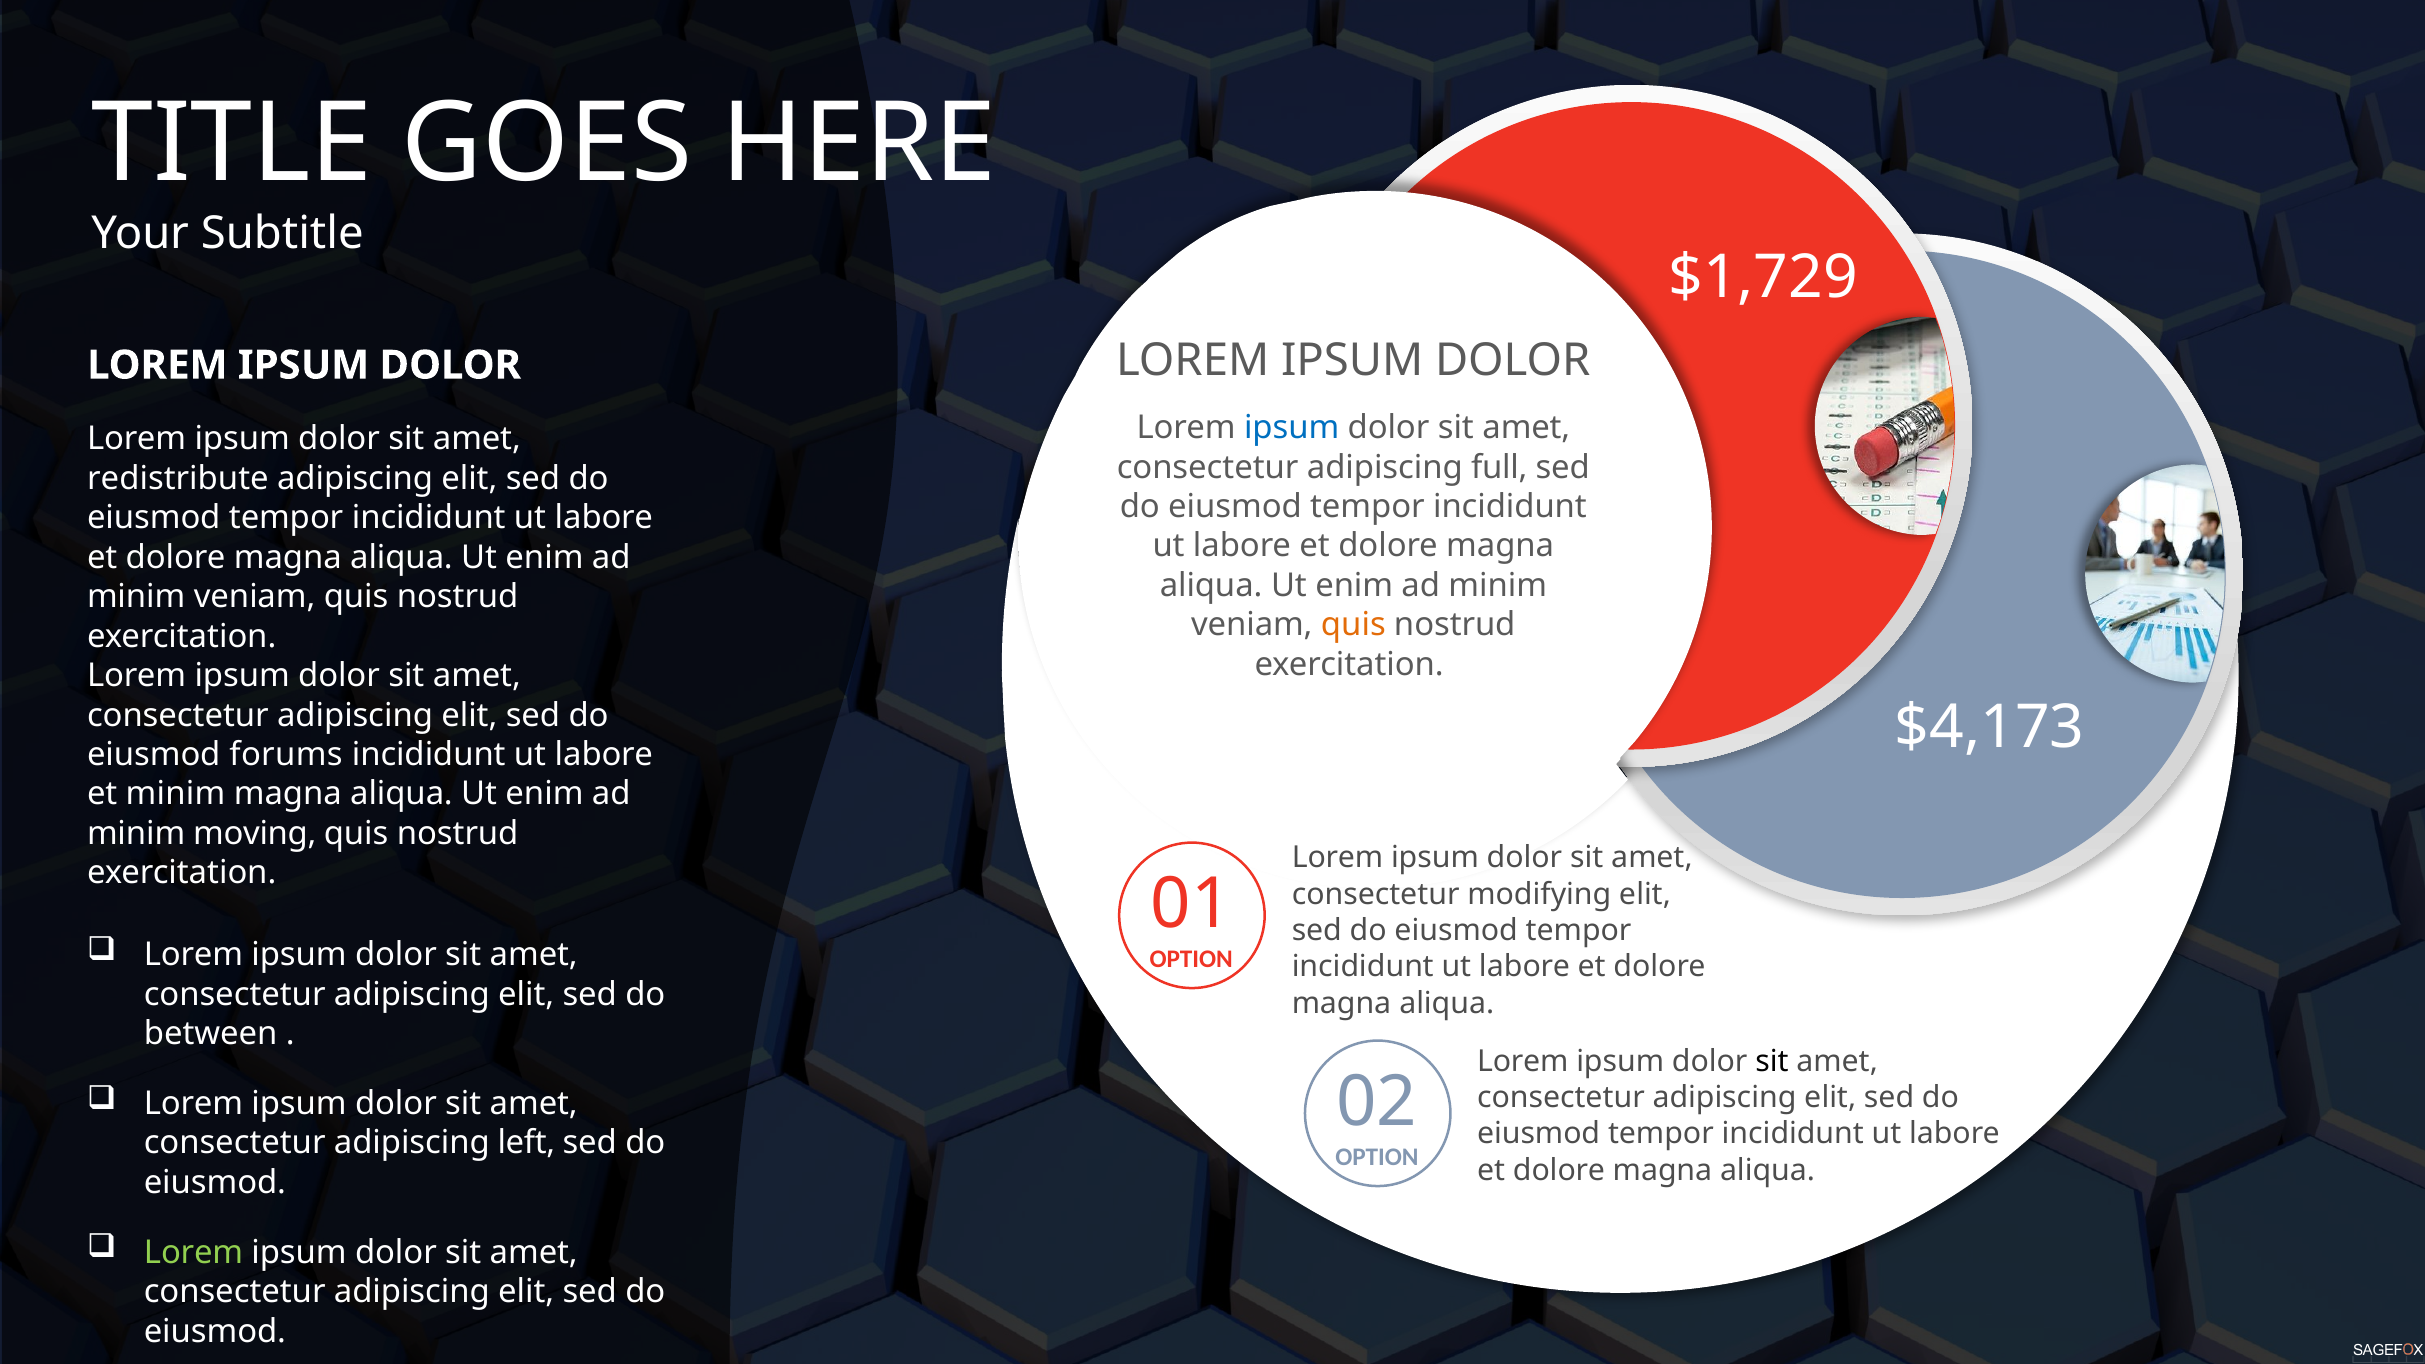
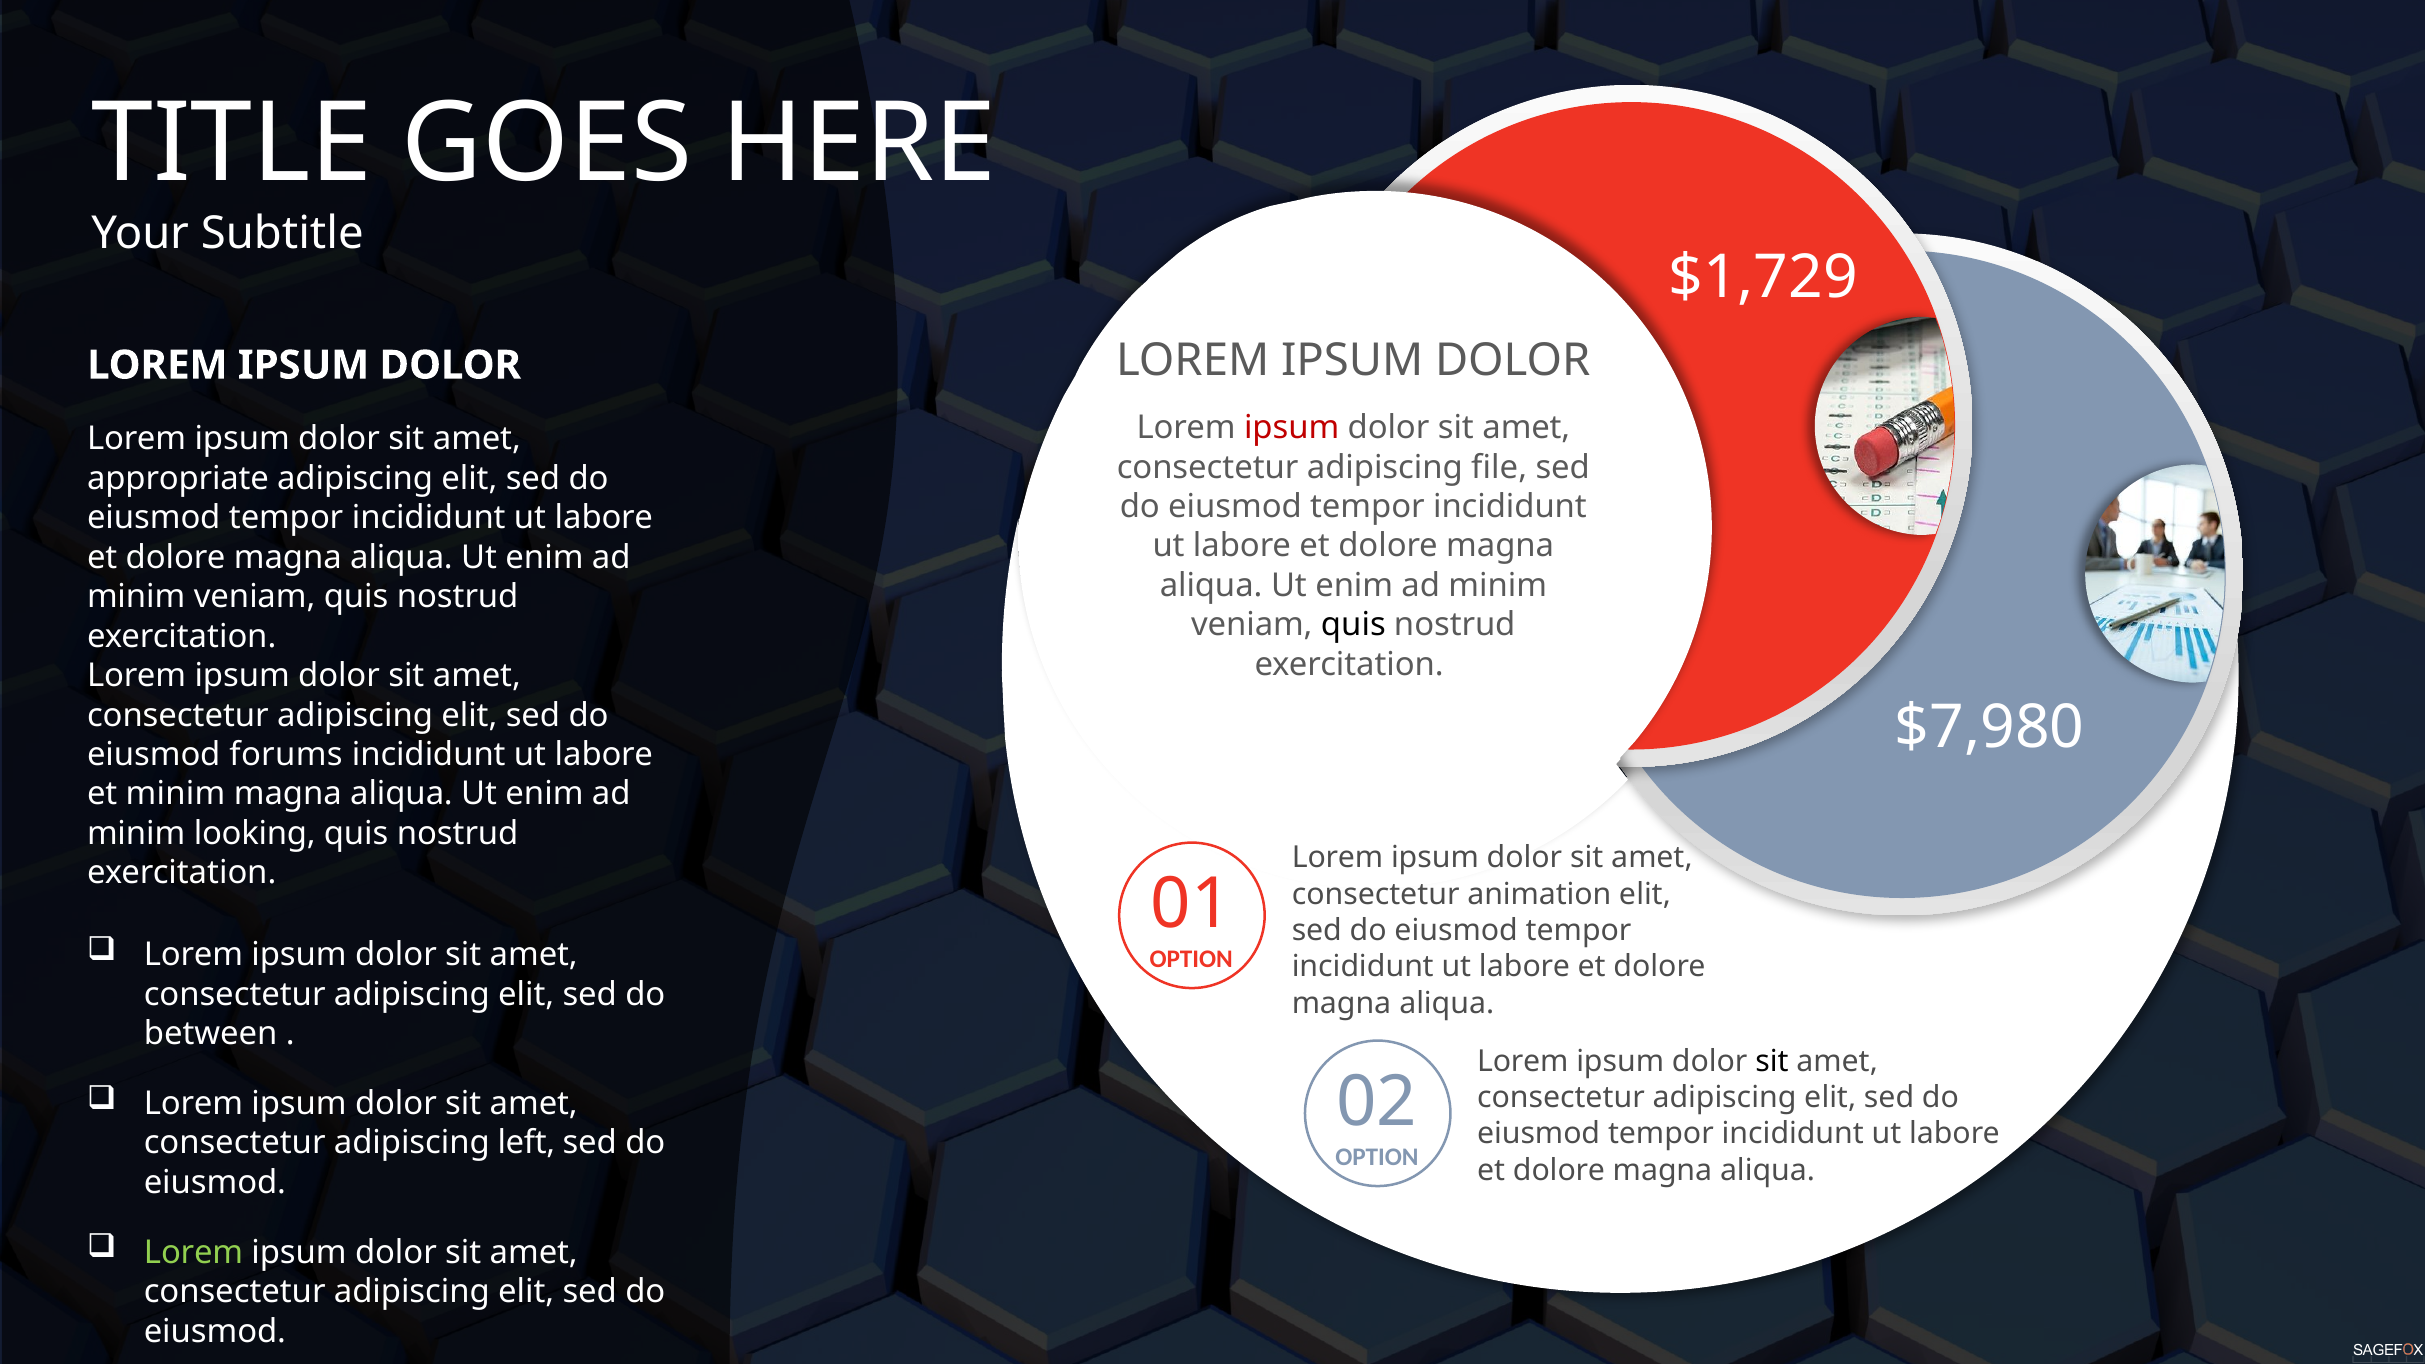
ipsum colour: blue -> red (1292, 428)
full: full -> file (1499, 467)
redistribute: redistribute -> appropriate (178, 478)
quis colour: orange -> black (1353, 625)
$4,173: $4,173 -> $7,980 (1990, 728)
moving: moving -> looking (255, 834)
modifying: modifying -> animation (1539, 894)
